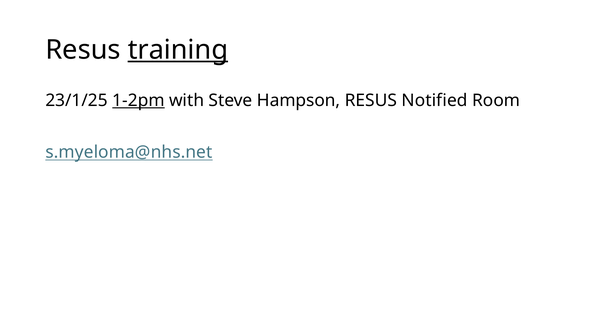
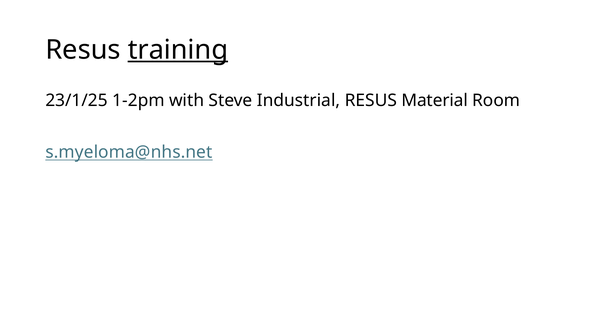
1-2pm underline: present -> none (138, 101)
Hampson: Hampson -> Industrial (299, 101)
Notified: Notified -> Material (435, 101)
